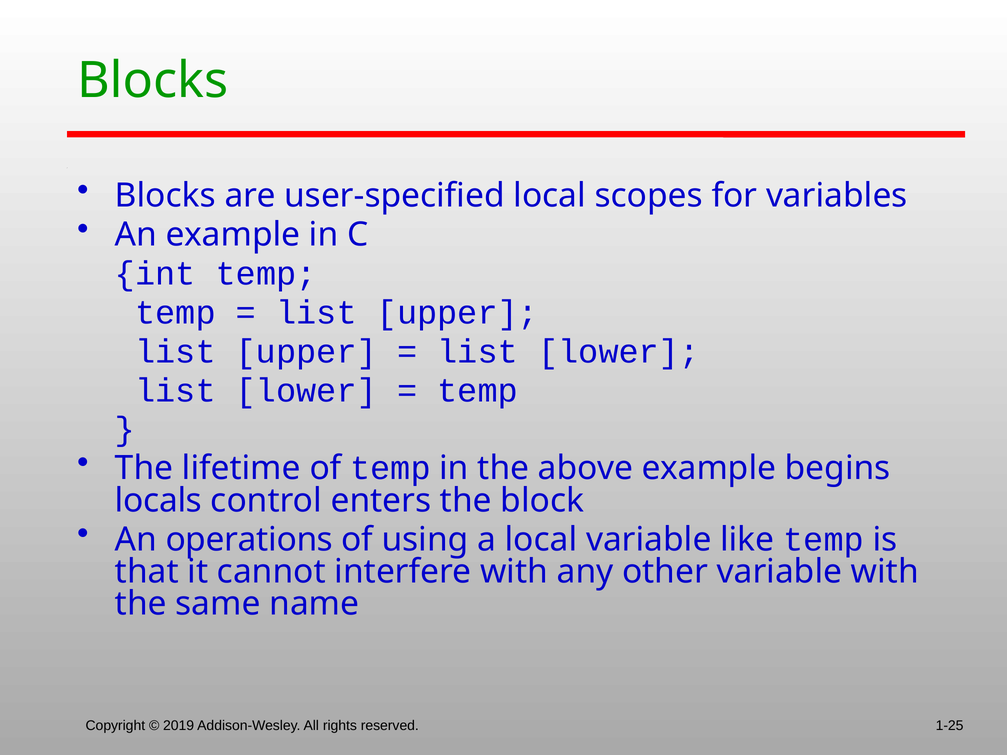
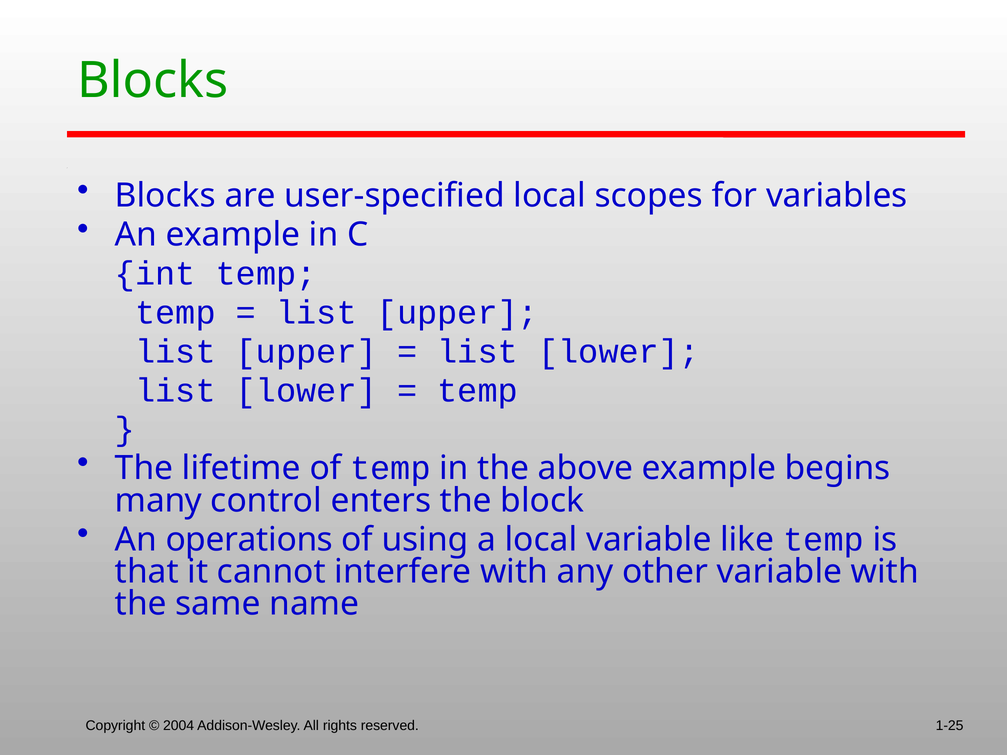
locals: locals -> many (158, 501)
2019: 2019 -> 2004 (179, 726)
